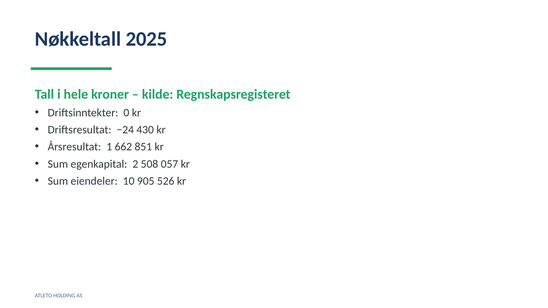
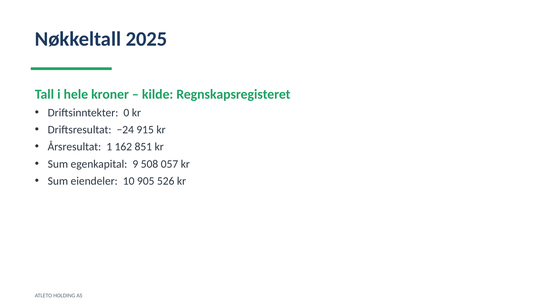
430: 430 -> 915 (145, 130)
662: 662 -> 162 (123, 147)
2: 2 -> 9 (135, 164)
